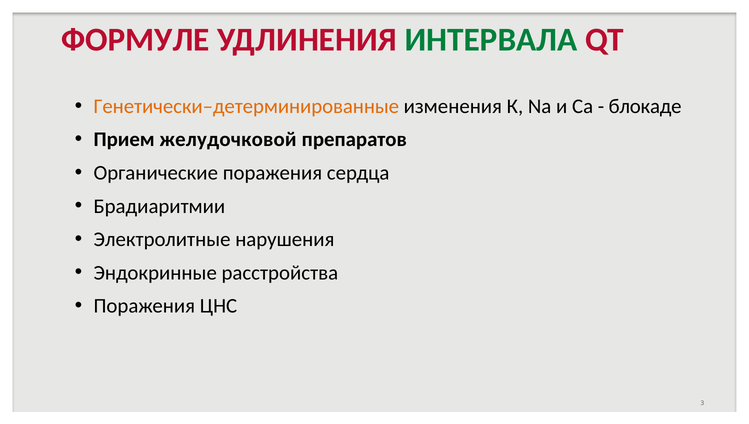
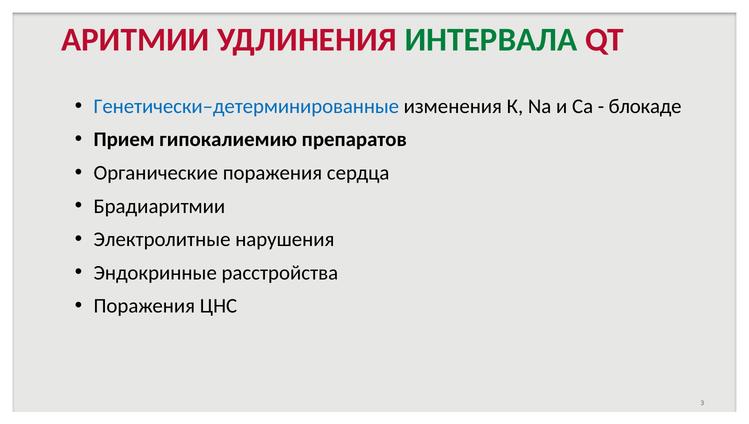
ФОРМУЛЕ: ФОРМУЛЕ -> АРИТМИИ (135, 40)
Генетически–детерминированные colour: orange -> blue (246, 107)
желудочковой: желудочковой -> гипокалиемию (228, 140)
